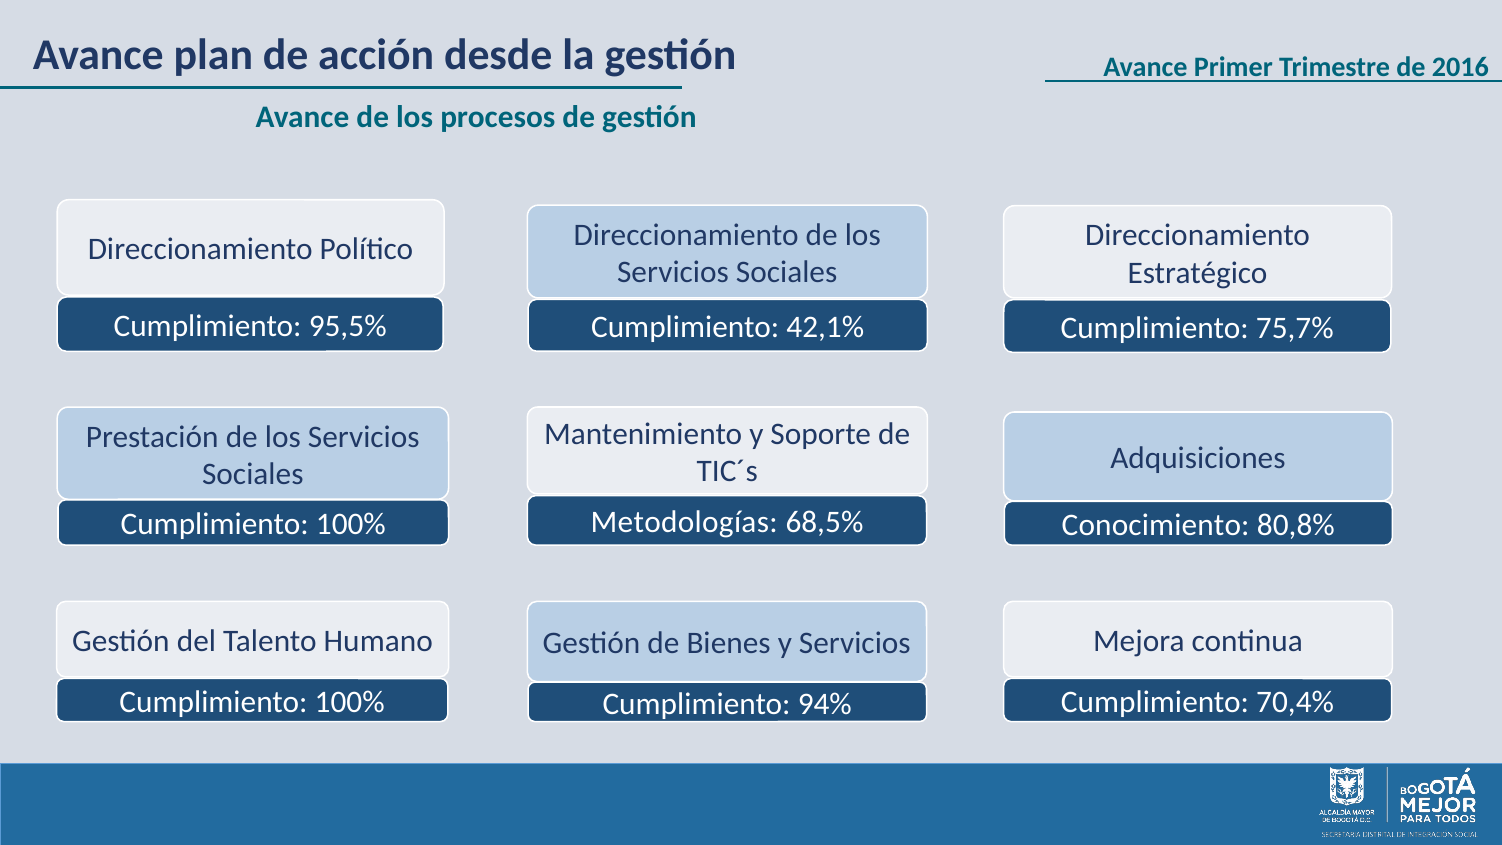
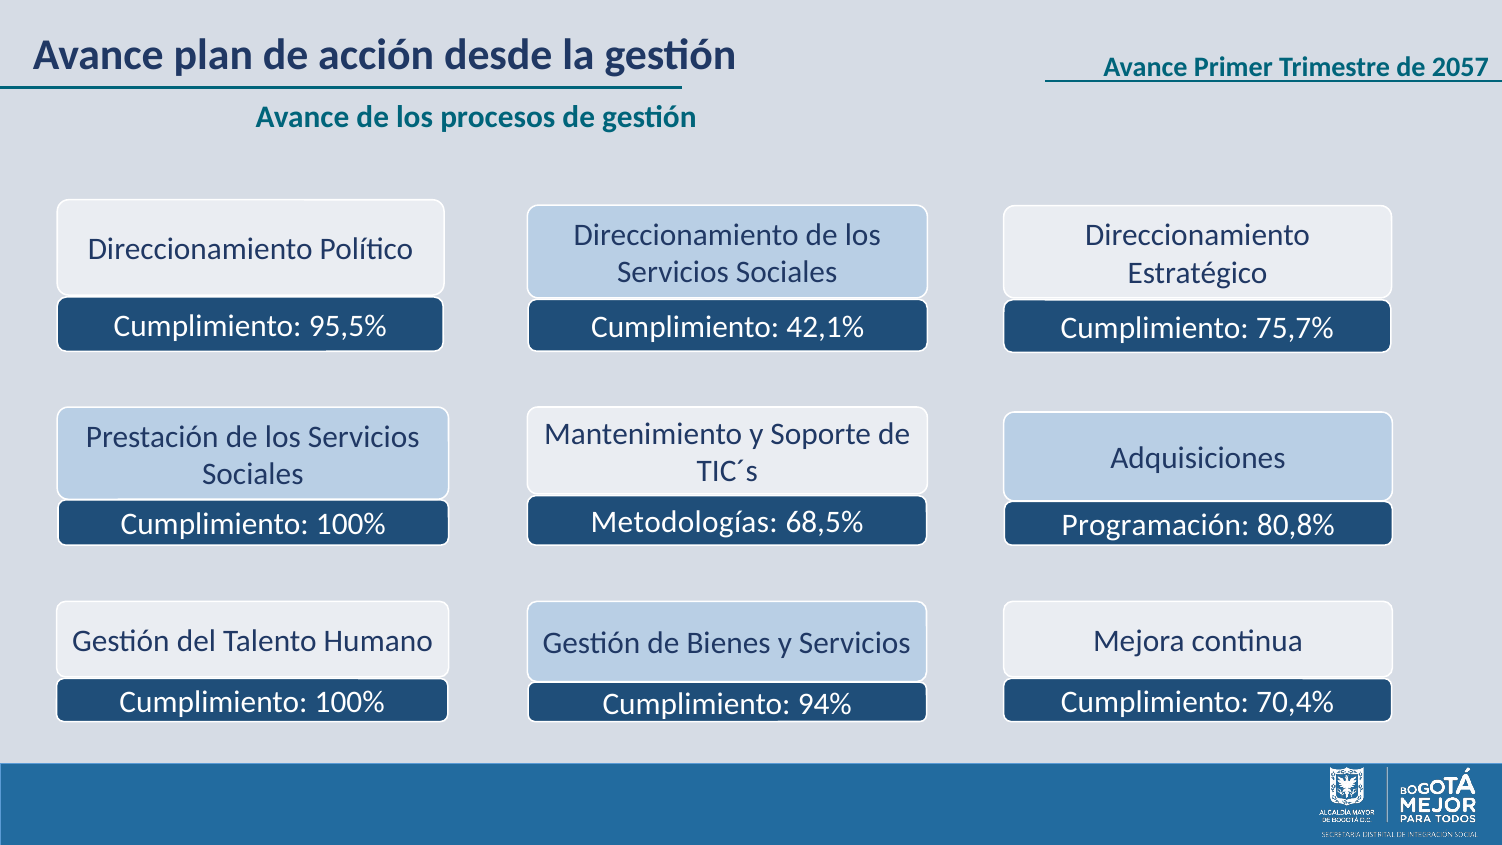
2016: 2016 -> 2057 (1460, 67)
Conocimiento: Conocimiento -> Programación (1156, 525)
